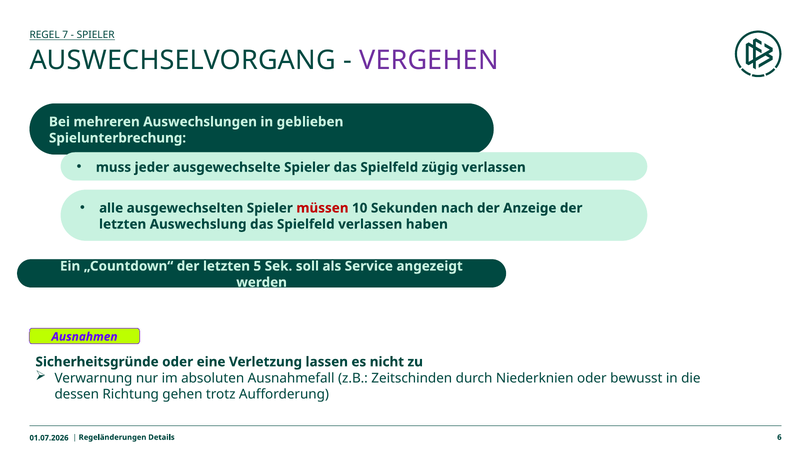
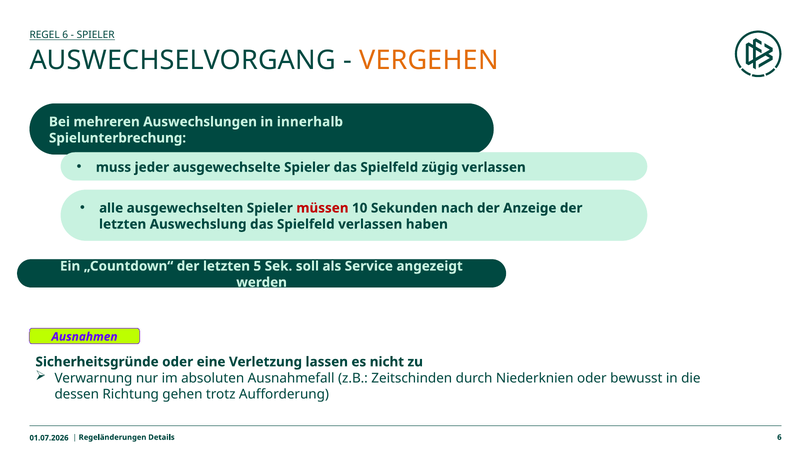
REGEL 7: 7 -> 6 (65, 35)
VERGEHEN colour: purple -> orange (429, 61)
geblieben: geblieben -> innerhalb (310, 122)
